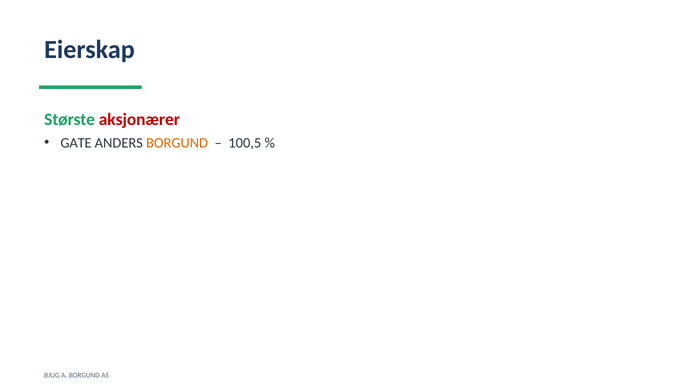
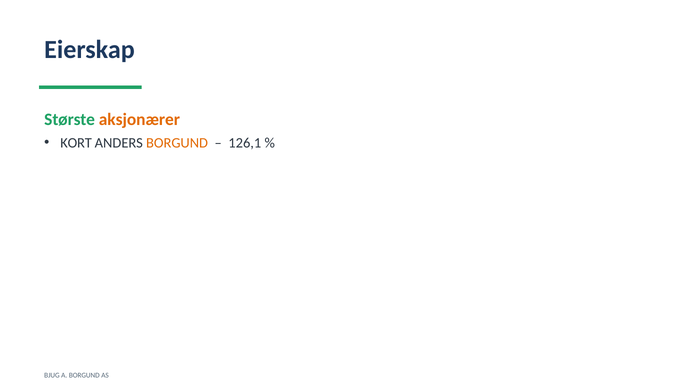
aksjonærer colour: red -> orange (139, 120)
GATE: GATE -> KORT (76, 143)
100,5: 100,5 -> 126,1 (245, 143)
